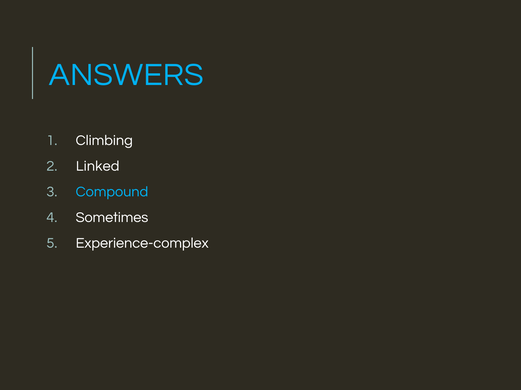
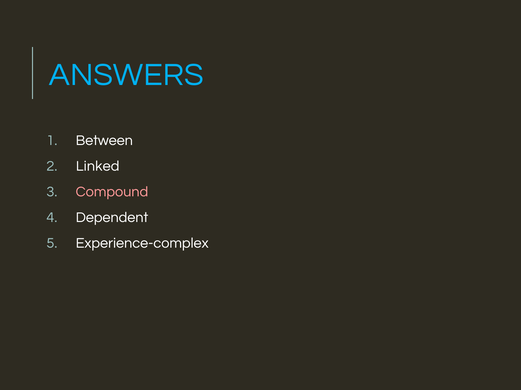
Climbing: Climbing -> Between (104, 141)
Compound colour: light blue -> pink (112, 192)
Sometimes: Sometimes -> Dependent (112, 218)
